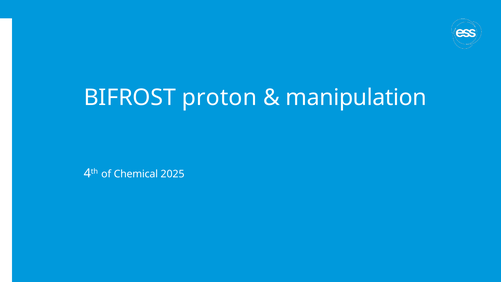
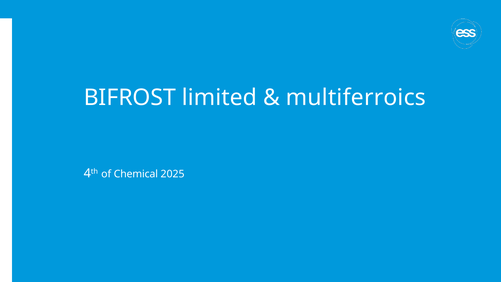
proton: proton -> limited (219, 98)
manipulation: manipulation -> multiferroics (356, 98)
